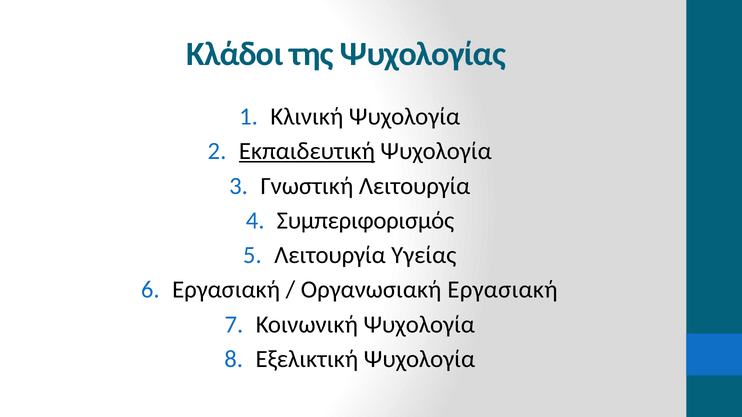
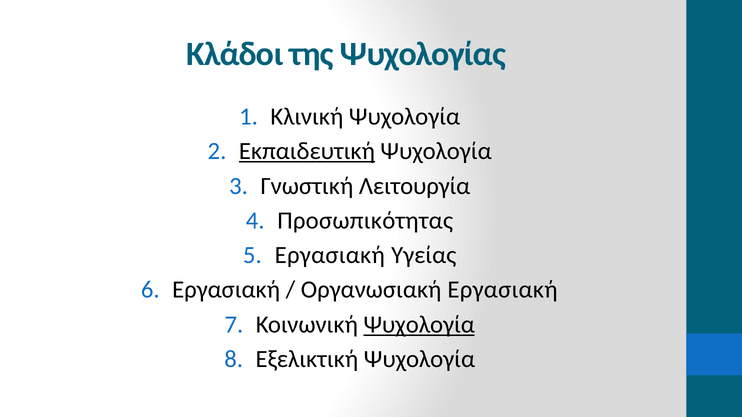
Συμπεριφορισμός: Συμπεριφορισμός -> Προσωπικότητας (365, 221)
Λειτουργία: Λειτουργία -> Εργασιακή (330, 255)
Ψυχολογία underline: none -> present (419, 325)
